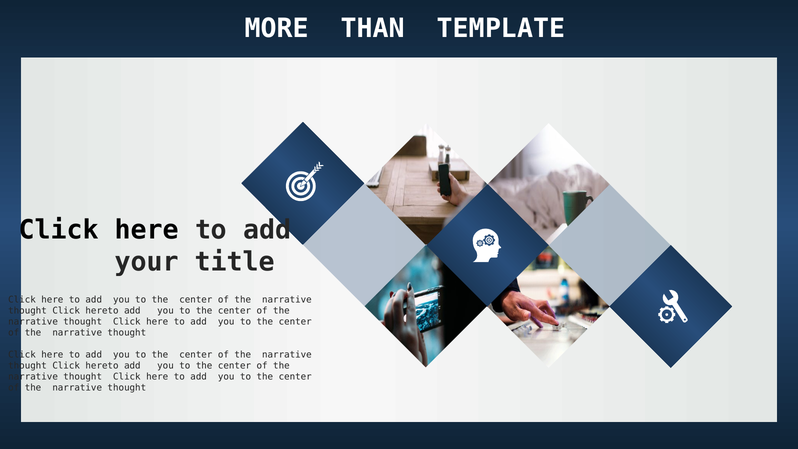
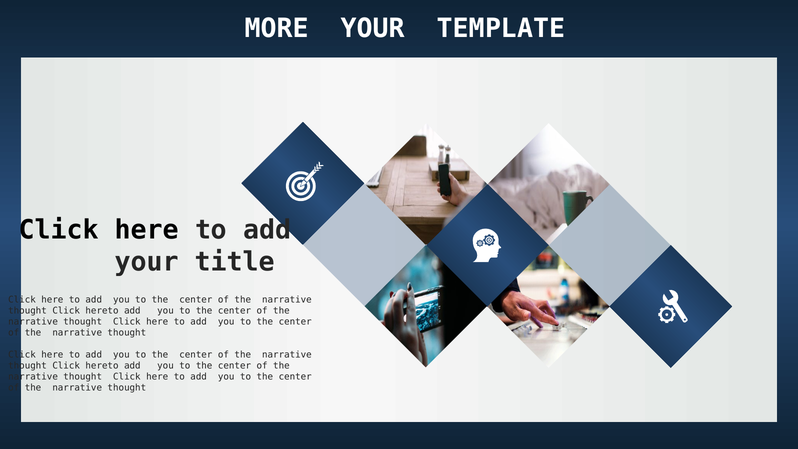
MORE THAN: THAN -> YOUR (373, 28)
